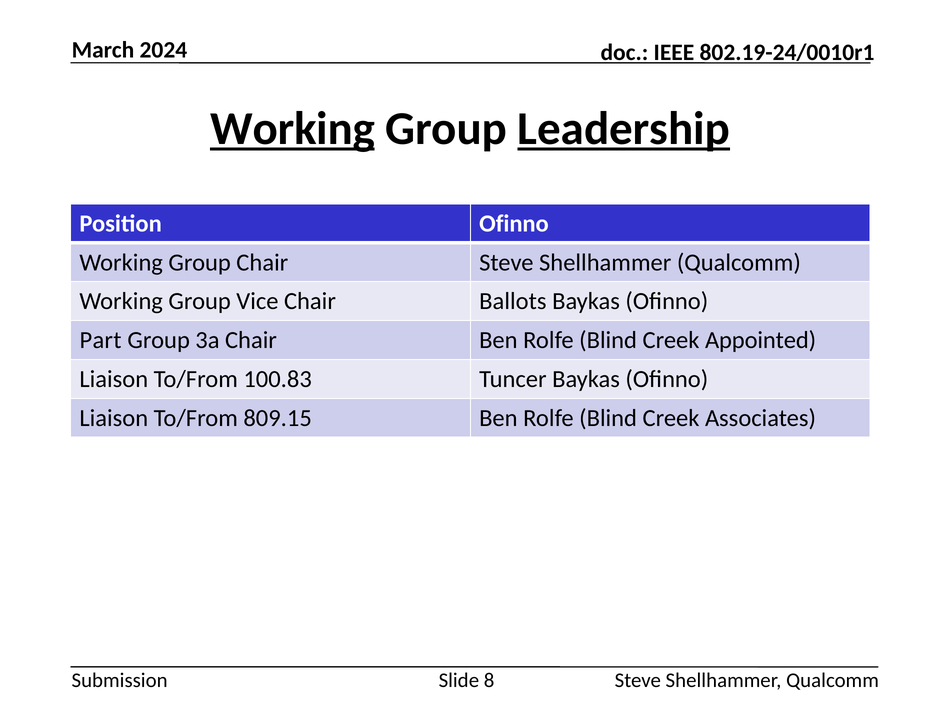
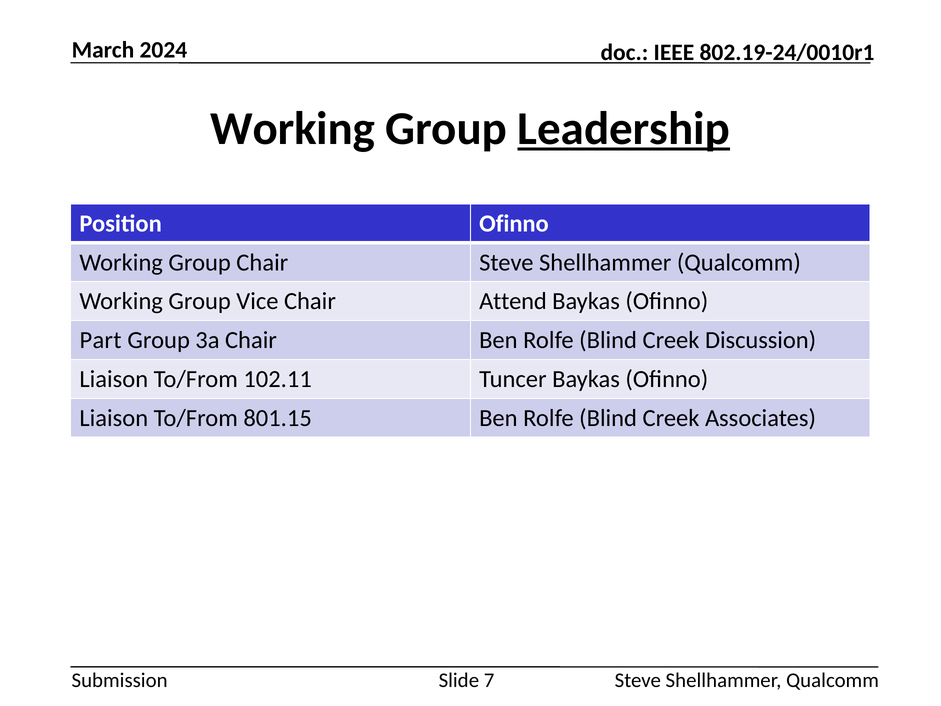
Working underline: present -> none (293, 129)
Ballots: Ballots -> Attend (513, 301)
Appointed: Appointed -> Discussion (761, 340)
100.83: 100.83 -> 102.11 (278, 379)
809.15: 809.15 -> 801.15 (278, 418)
8: 8 -> 7 (489, 680)
